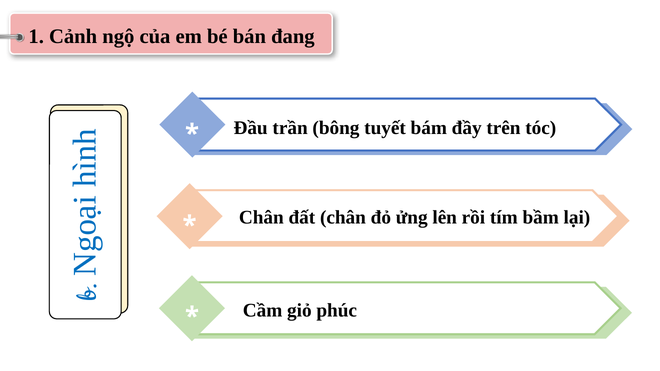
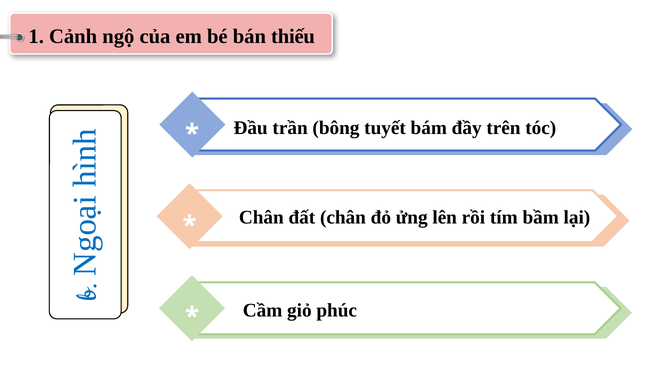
đang: đang -> thiếu (293, 37)
